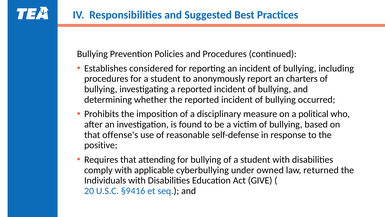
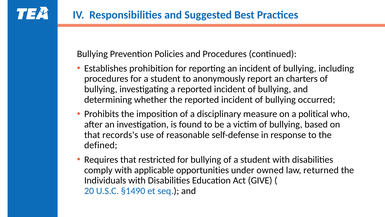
considered: considered -> prohibition (151, 68)
offense's: offense's -> records's (120, 135)
positive: positive -> defined (101, 145)
attending: attending -> restricted (157, 159)
cyberbullying: cyberbullying -> opportunities (203, 170)
§9416: §9416 -> §1490 (133, 191)
